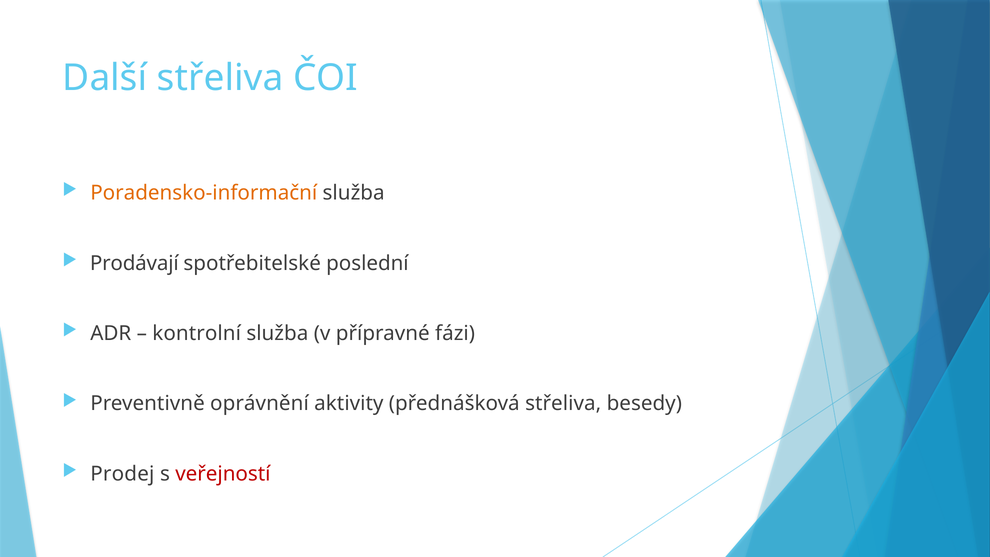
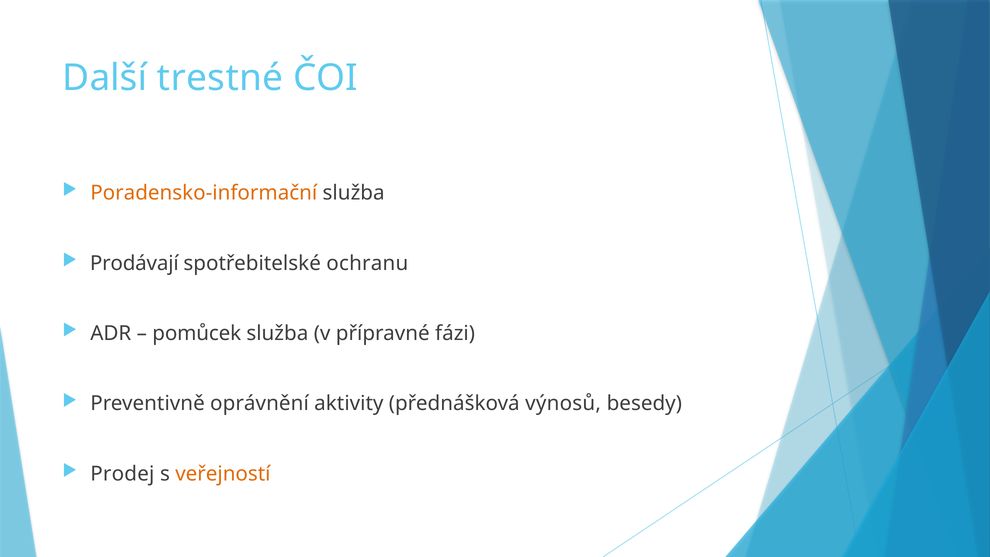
Další střeliva: střeliva -> trestné (220, 78)
poslední: poslední -> ochranu (367, 263)
kontrolní: kontrolní -> pomůcek (197, 333)
přednášková střeliva: střeliva -> výnosů (563, 403)
veřejností colour: red -> orange (223, 474)
